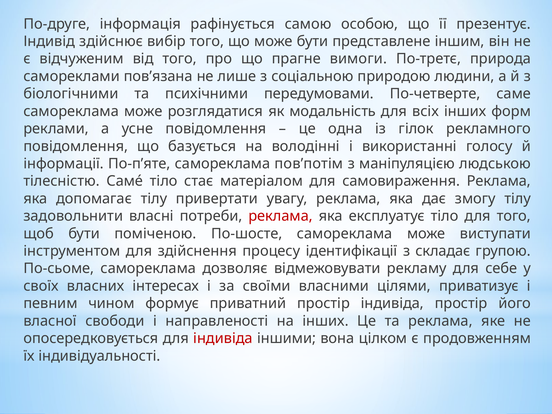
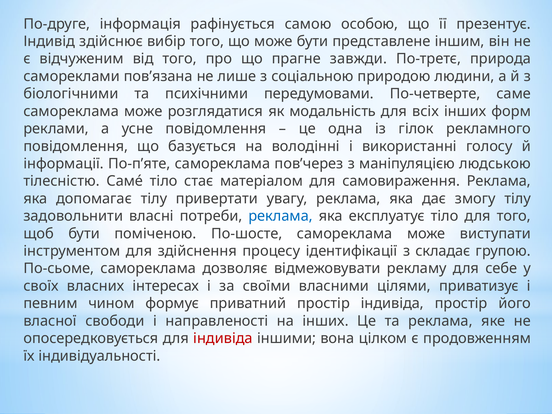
вимоги: вимоги -> завжди (358, 59)
пов’потім: пов’потім -> пов’через (309, 164)
реклама colour: red -> blue (281, 216)
